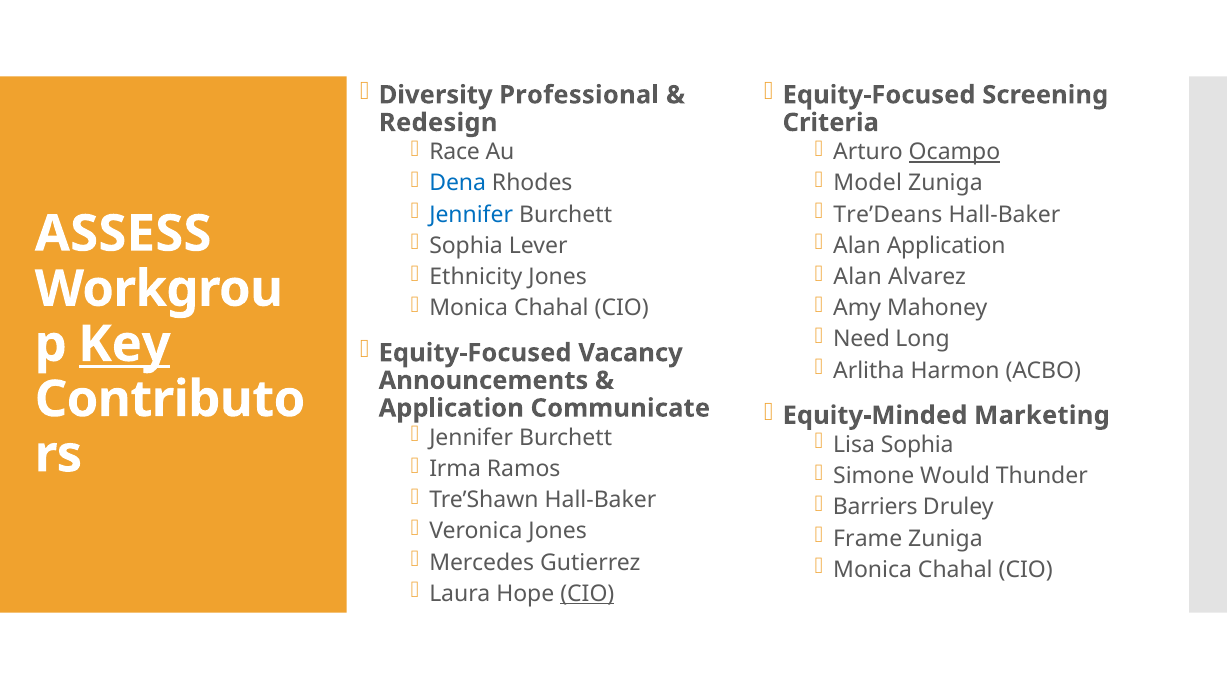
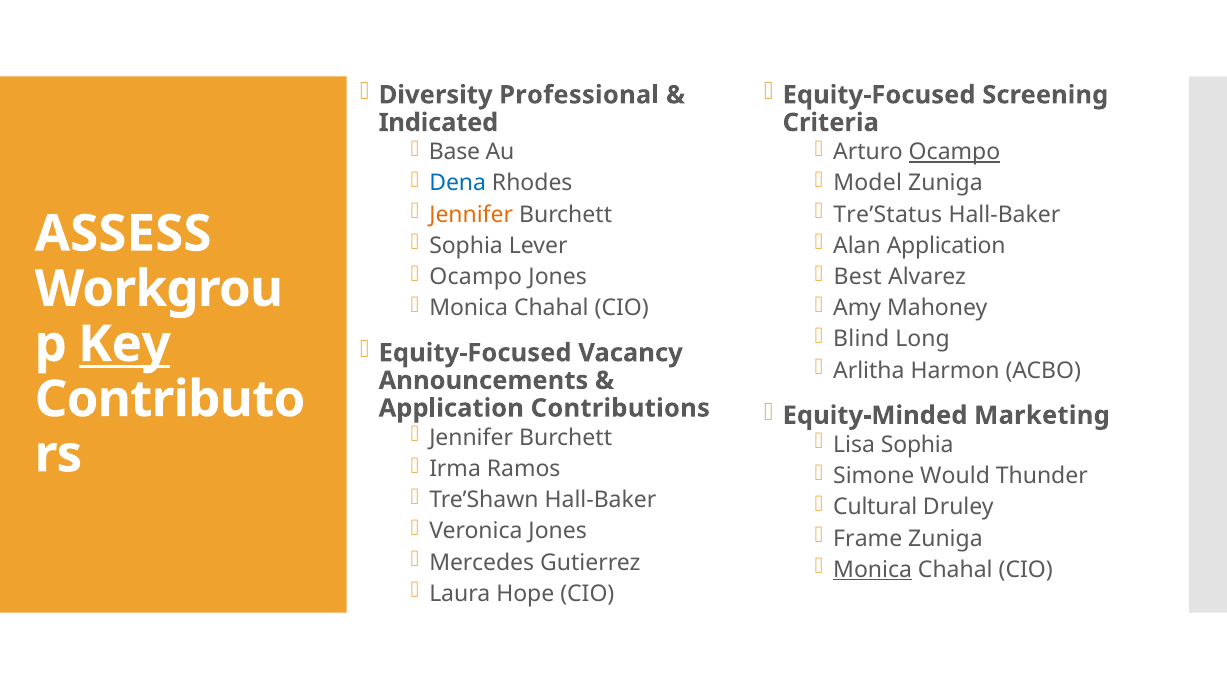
Redesign: Redesign -> Indicated (438, 123)
Race: Race -> Base (455, 152)
Jennifer colour: blue -> orange (471, 215)
Tre’Deans: Tre’Deans -> Tre’Status (888, 215)
Ethnicity: Ethnicity -> Ocampo (476, 277)
Alan: Alan -> Best (858, 277)
Need: Need -> Blind (861, 339)
Communicate: Communicate -> Contributions (620, 408)
Barriers: Barriers -> Cultural (875, 507)
Monica underline: none -> present (873, 570)
CIO underline: present -> none (587, 594)
